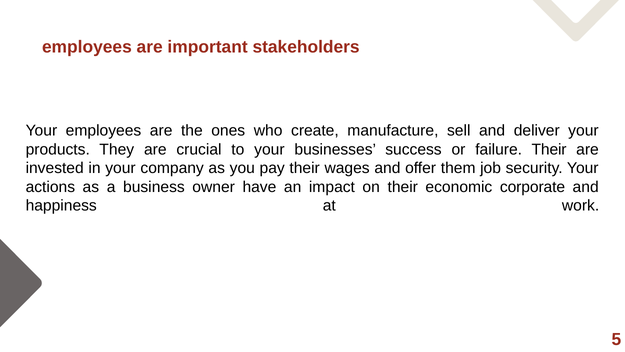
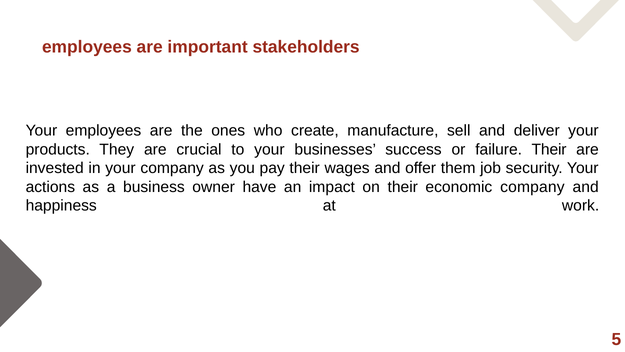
economic corporate: corporate -> company (532, 187)
